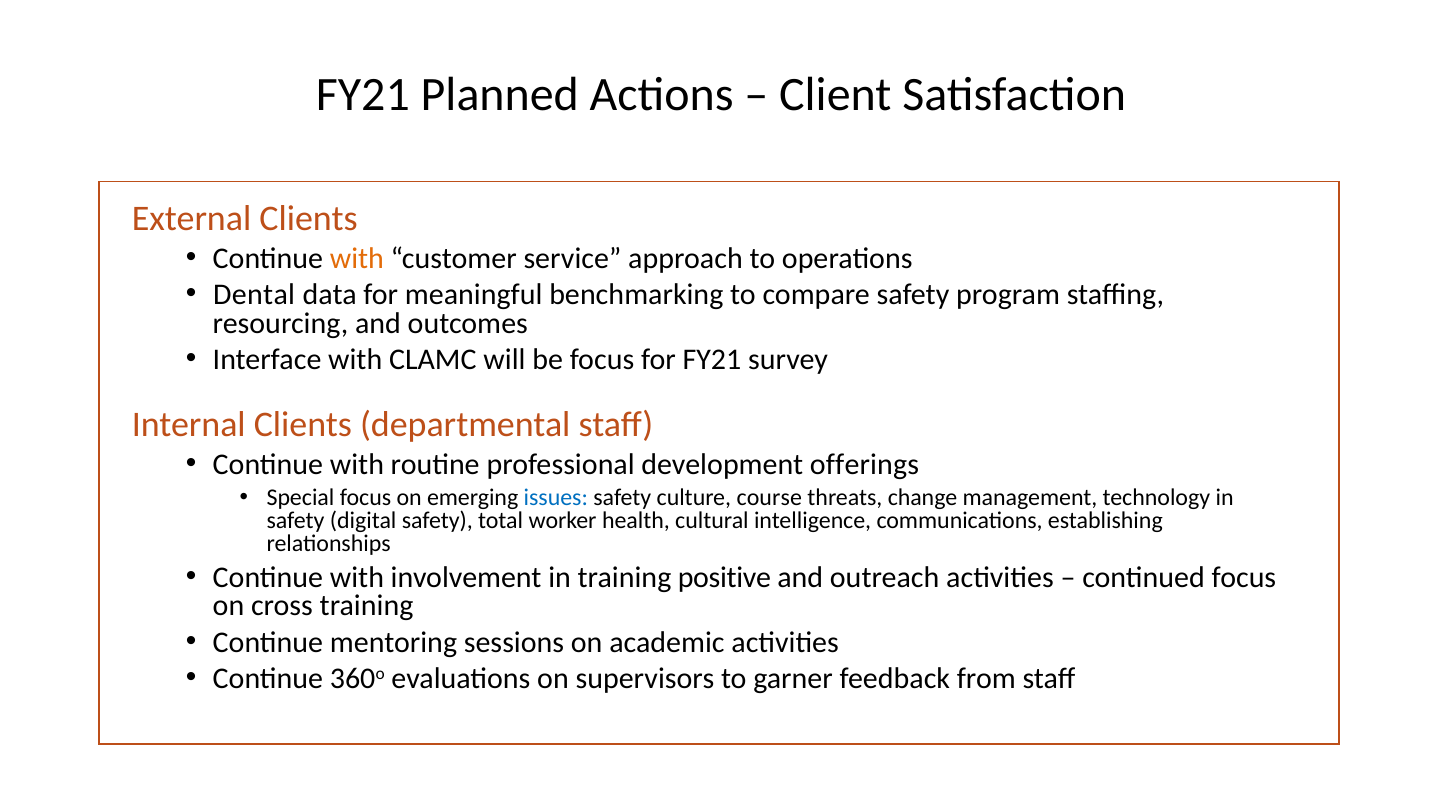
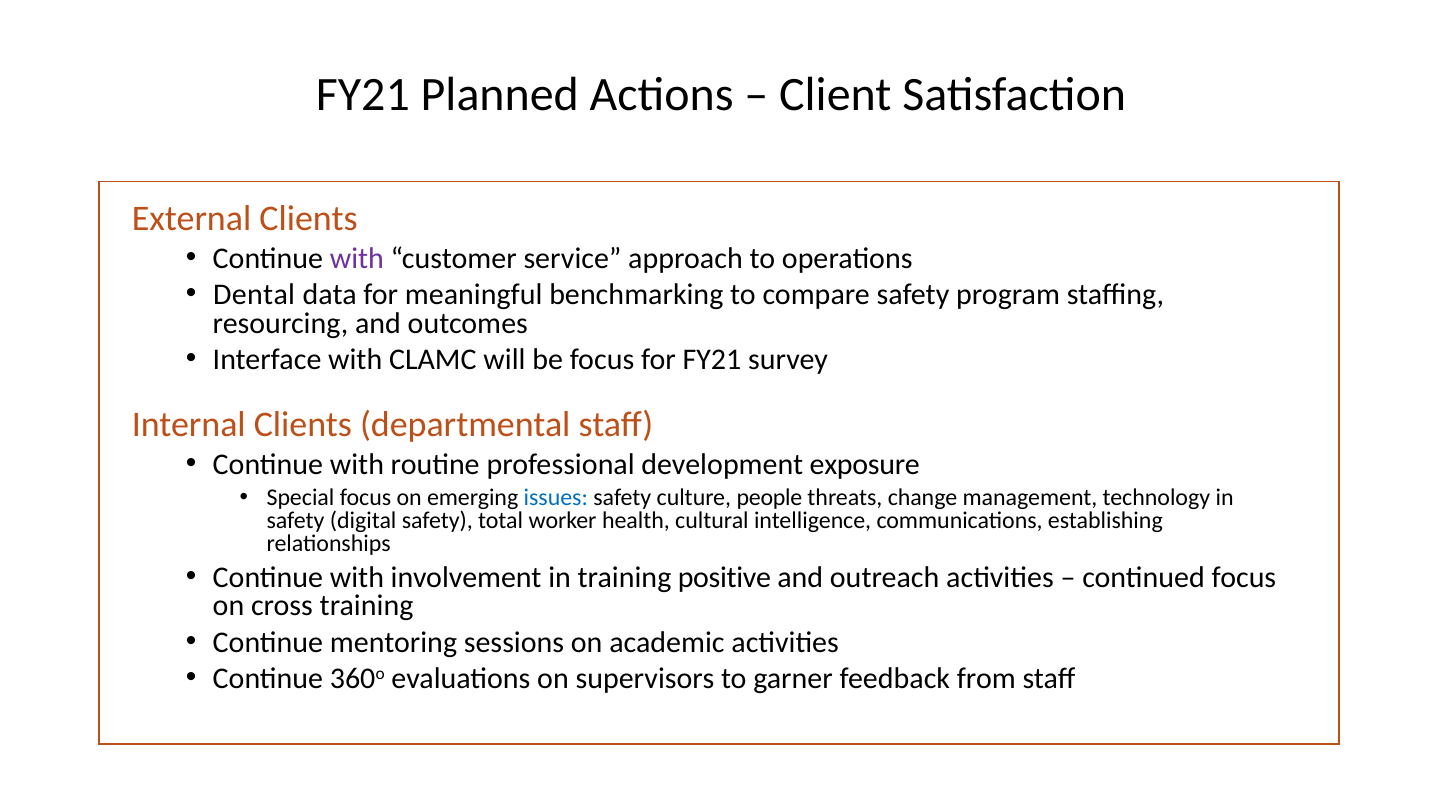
with colour: orange -> purple (357, 258)
offerings: offerings -> exposure (865, 464)
course: course -> people (769, 498)
